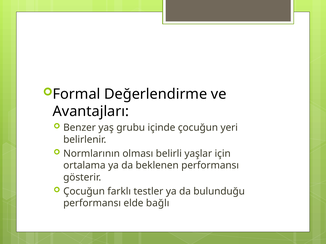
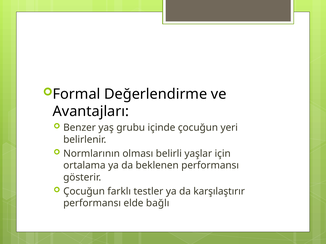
bulunduğu: bulunduğu -> karşılaştırır (219, 192)
